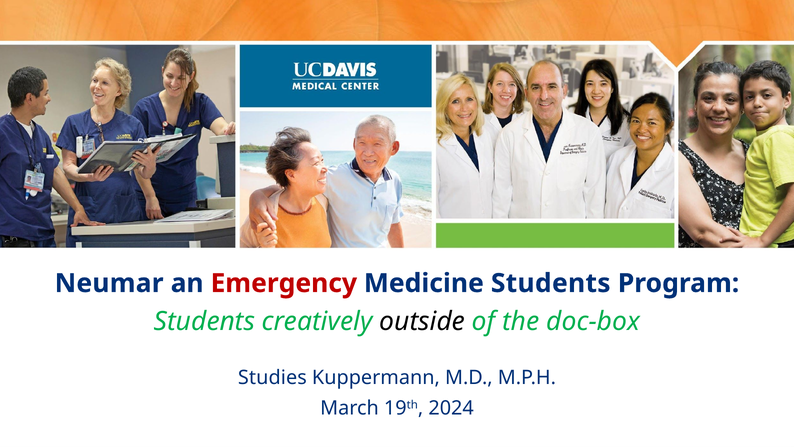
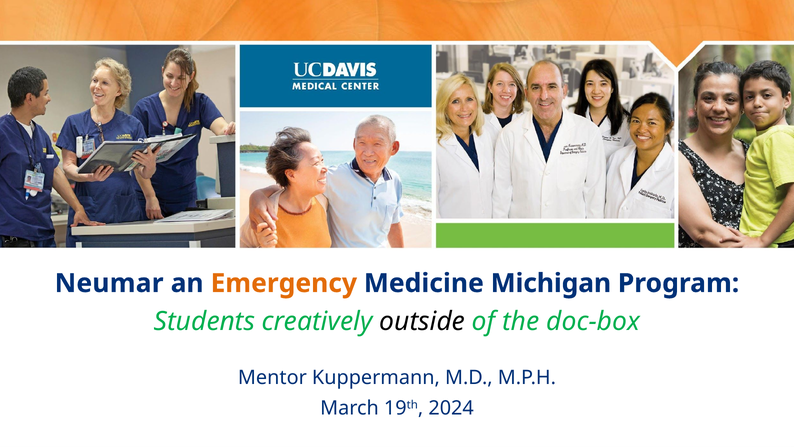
Emergency colour: red -> orange (284, 283)
Medicine Students: Students -> Michigan (551, 283)
Studies: Studies -> Mentor (272, 377)
